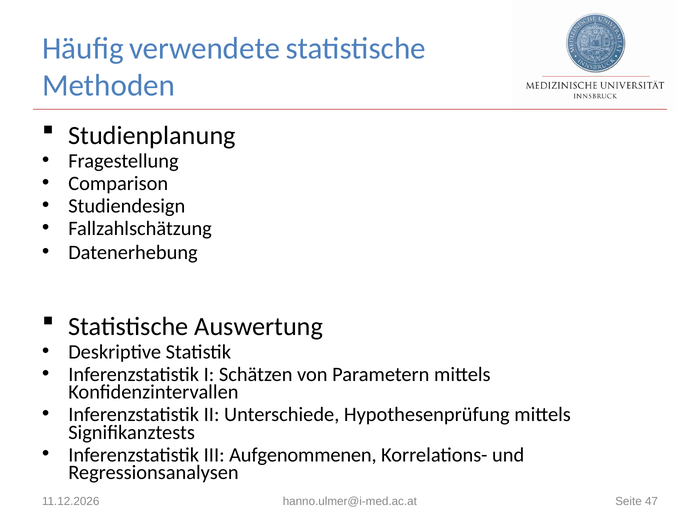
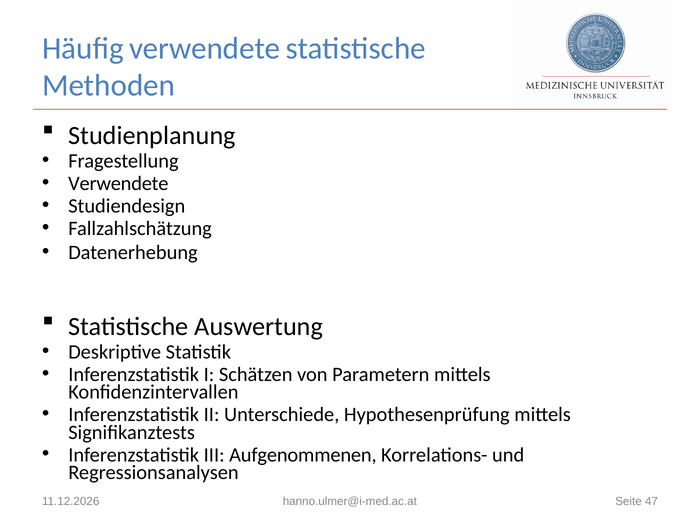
Comparison: Comparison -> Verwendete (118, 184)
